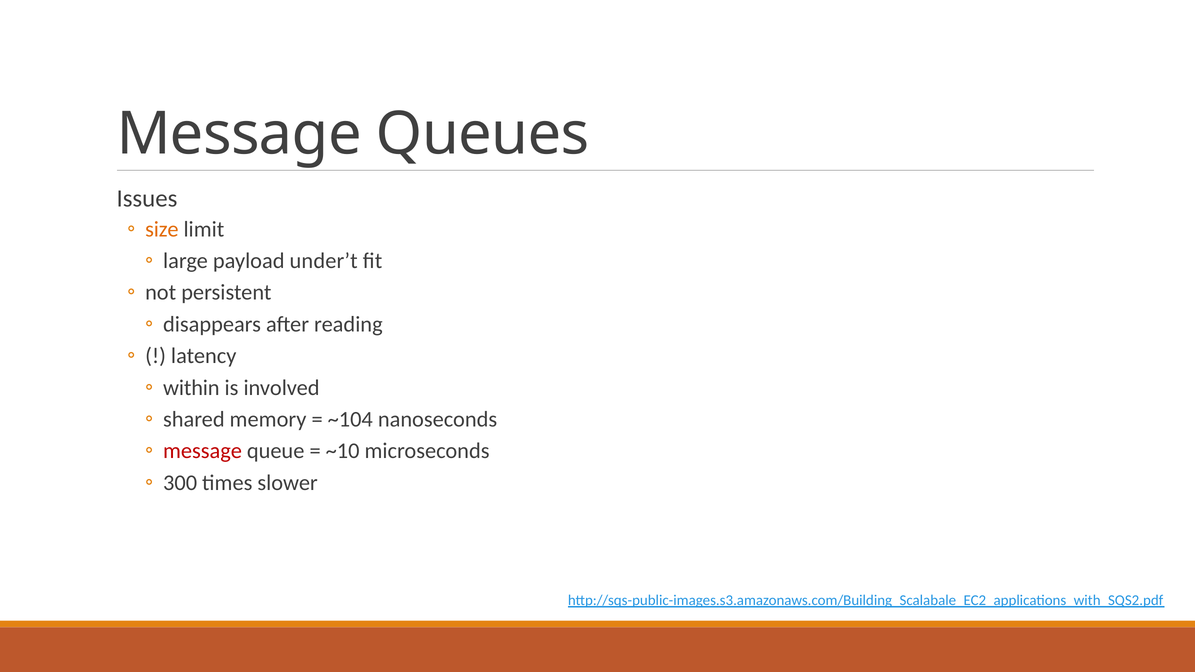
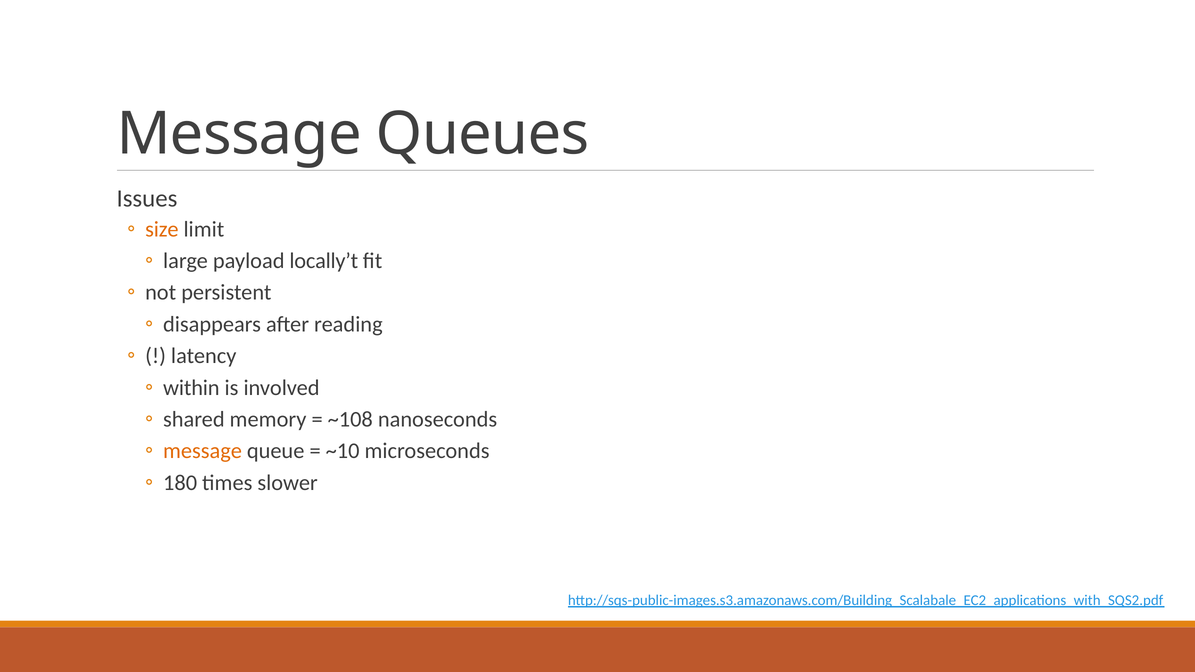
under’t: under’t -> locally’t (324, 261)
~104: ~104 -> ~108 (350, 419)
message colour: red -> orange (203, 451)
300: 300 -> 180 (180, 483)
